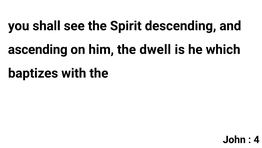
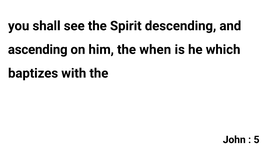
dwell: dwell -> when (155, 49)
4: 4 -> 5 (257, 139)
